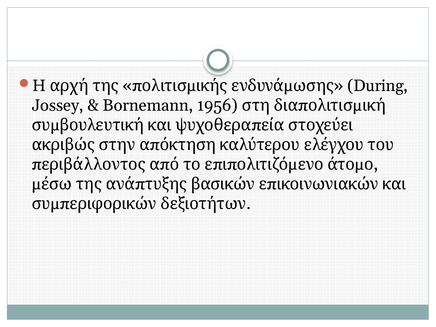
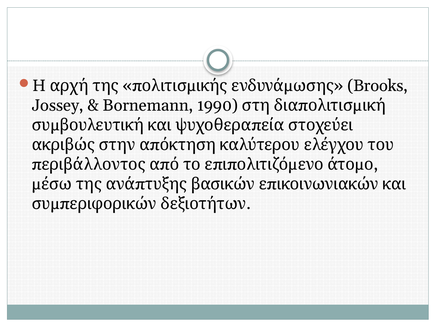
During: During -> Brooks (378, 86)
1956: 1956 -> 1990 (218, 106)
